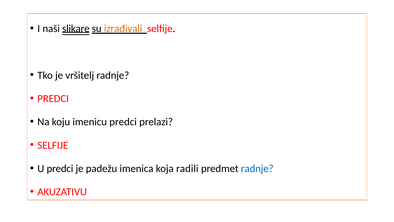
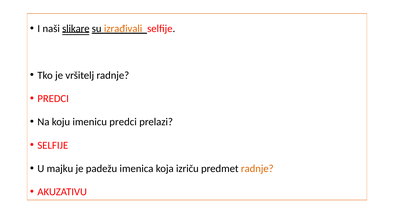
U predci: predci -> majku (60, 168)
radili: radili -> izriču (187, 168)
radnje colour: blue -> orange (257, 168)
